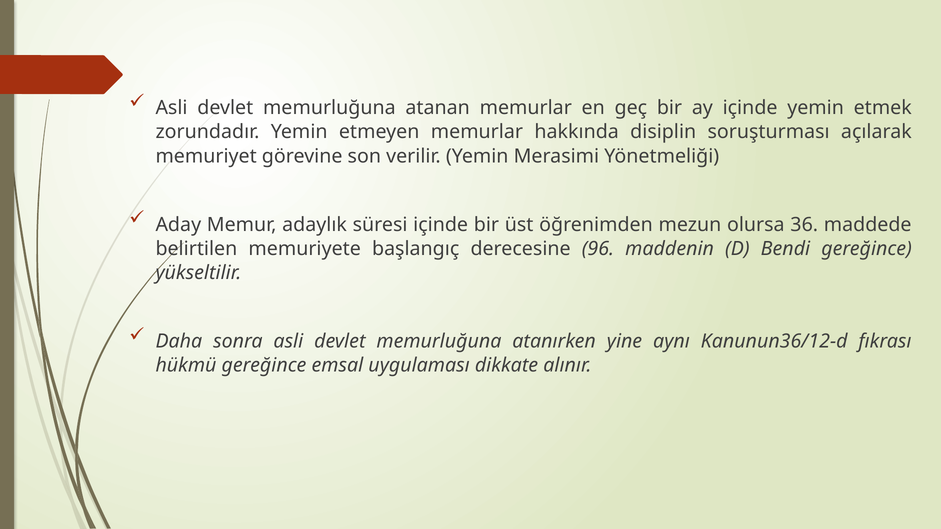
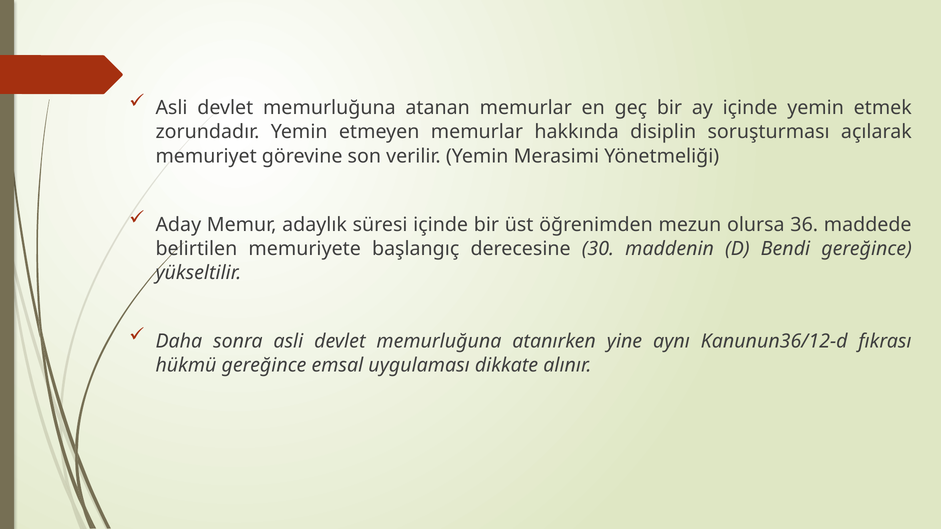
96: 96 -> 30 (598, 249)
